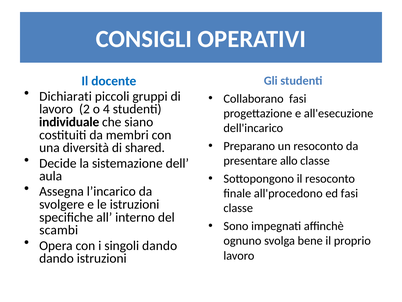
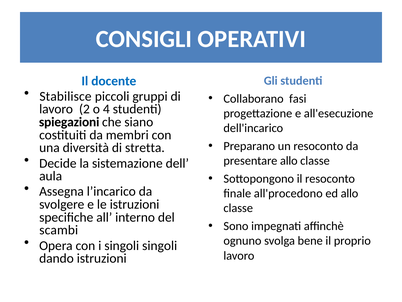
Dichiarati: Dichiarati -> Stabilisce (65, 96)
individuale: individuale -> spiegazioni (69, 122)
shared: shared -> stretta (145, 148)
ed fasi: fasi -> allo (349, 193)
singoli dando: dando -> singoli (160, 245)
